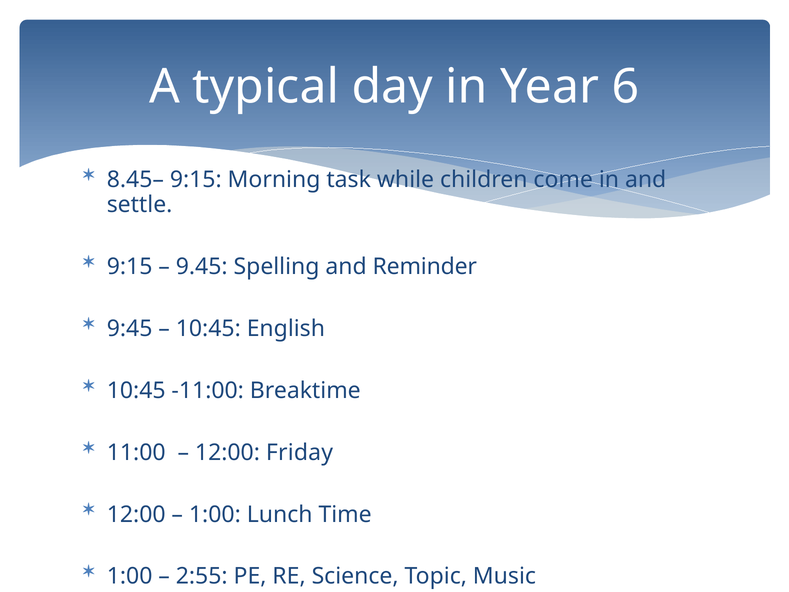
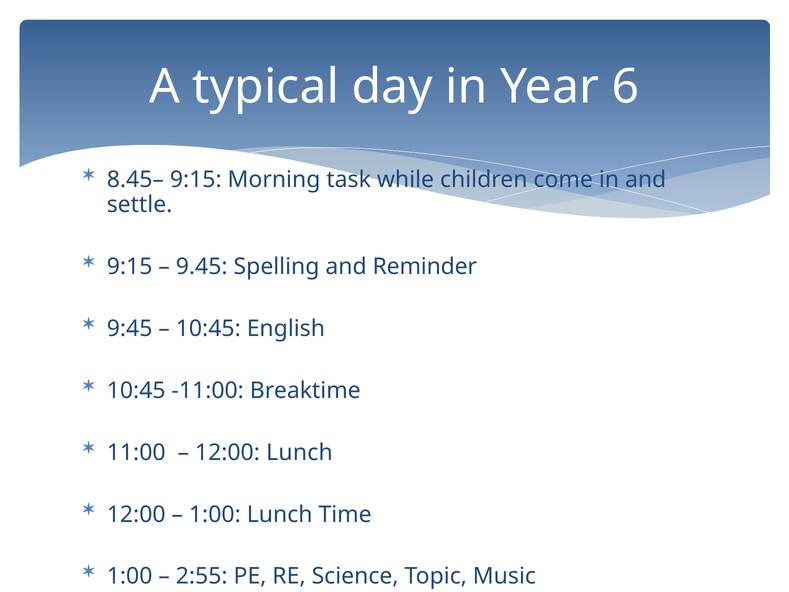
12:00 Friday: Friday -> Lunch (299, 452)
